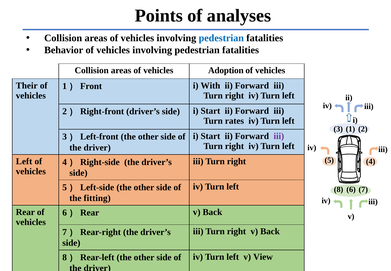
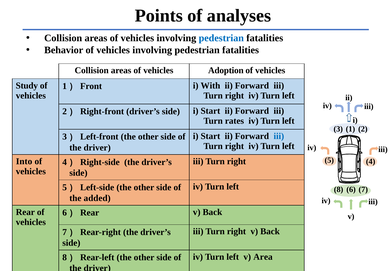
Their: Their -> Study (27, 85)
iii colour: purple -> blue (279, 136)
Left: Left -> Into (24, 161)
fitting: fitting -> added (97, 198)
View: View -> Area (263, 257)
